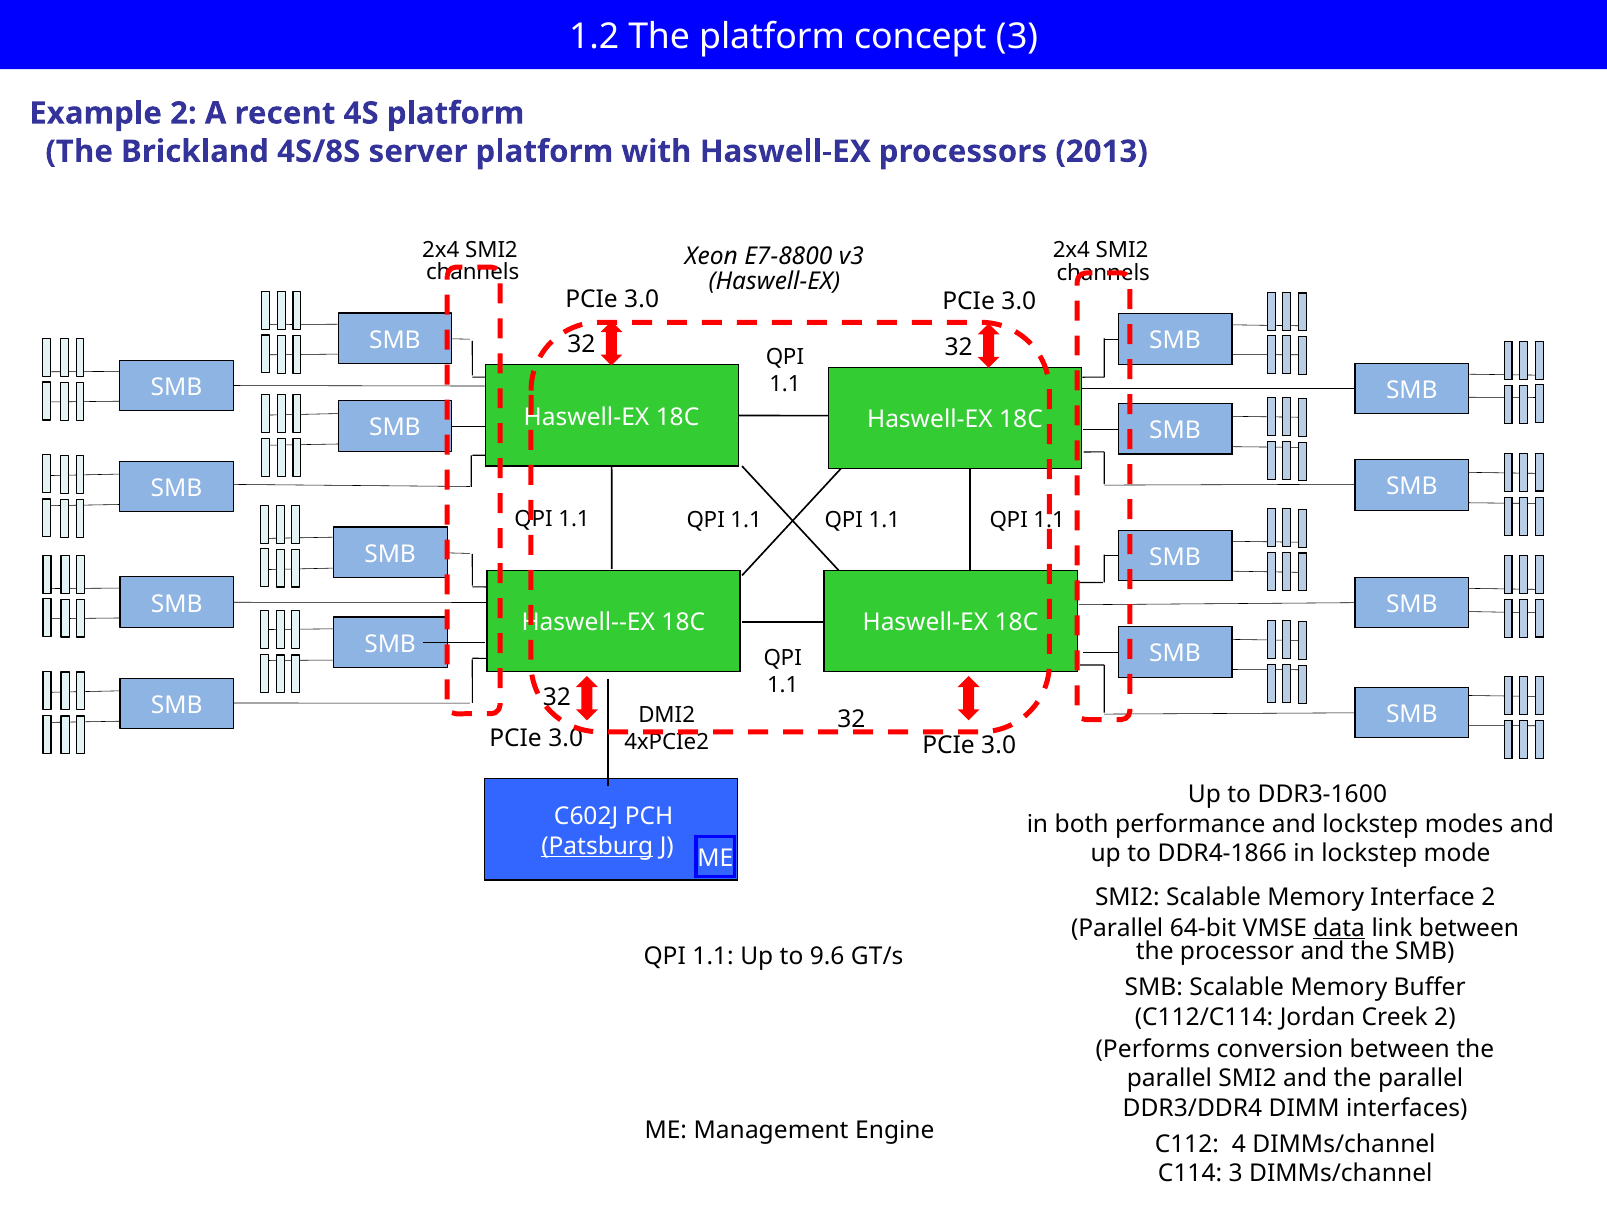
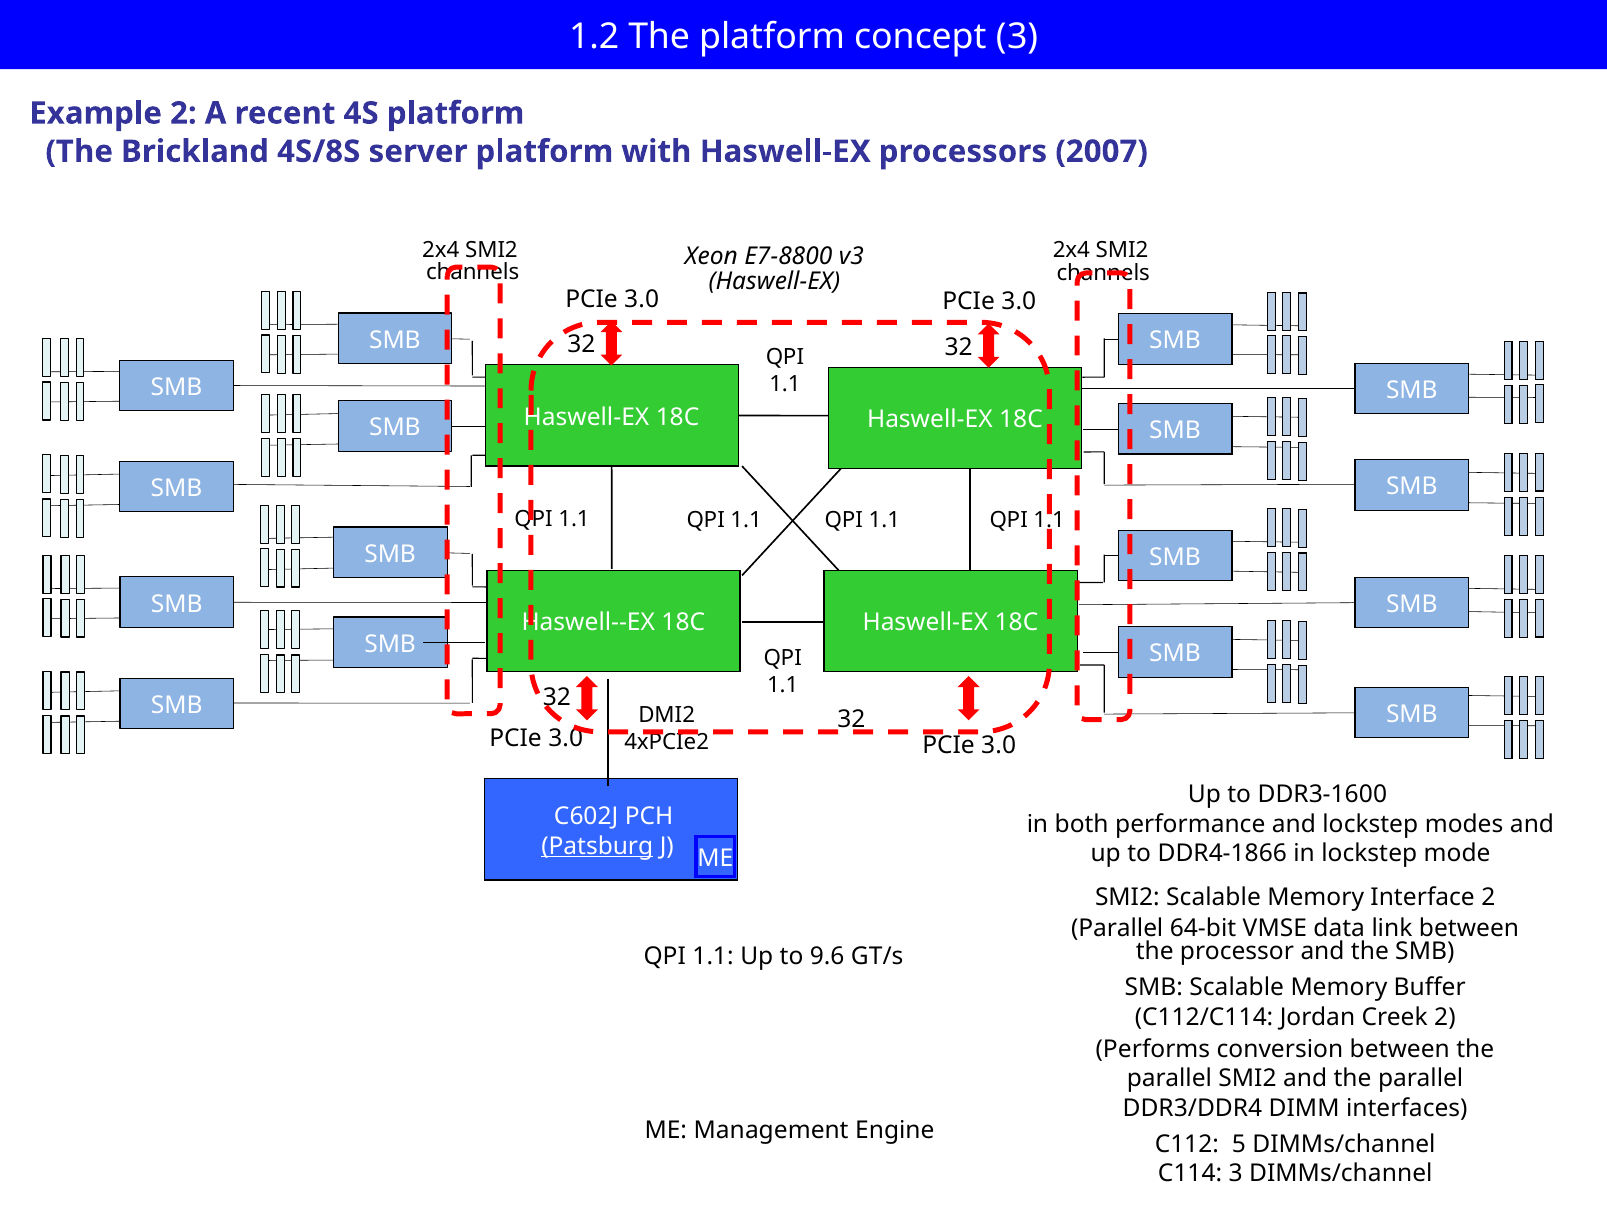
2013: 2013 -> 2007 (1102, 152)
data underline: present -> none (1339, 928)
4: 4 -> 5 (1239, 1144)
